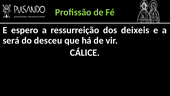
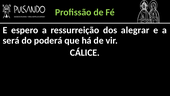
deixeis: deixeis -> alegrar (135, 30)
desceu: desceu -> poderá (48, 40)
